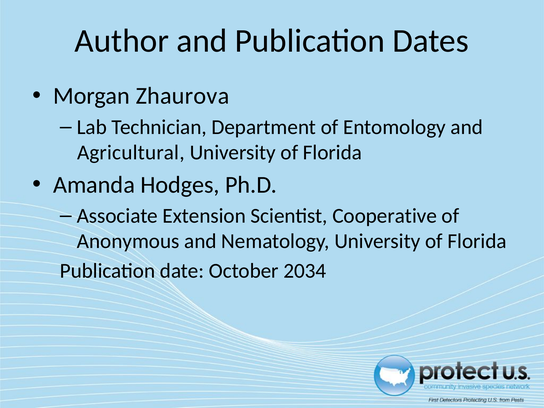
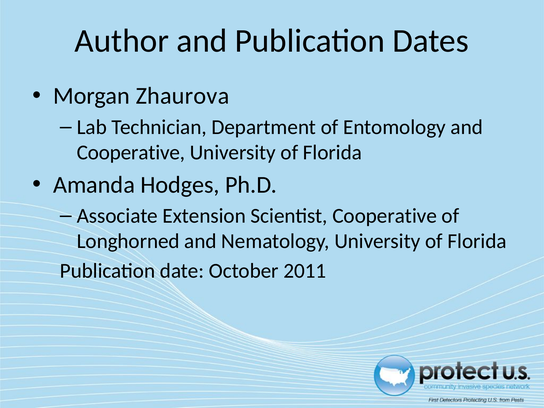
Agricultural: Agricultural -> Cooperative (131, 153)
Anonymous: Anonymous -> Longhorned (128, 241)
2034: 2034 -> 2011 (305, 271)
